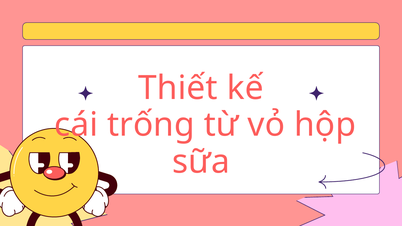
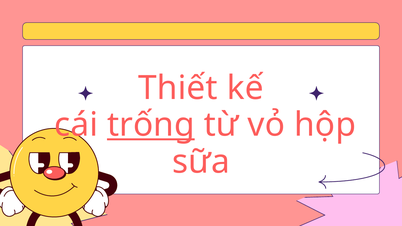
trống underline: none -> present (151, 125)
